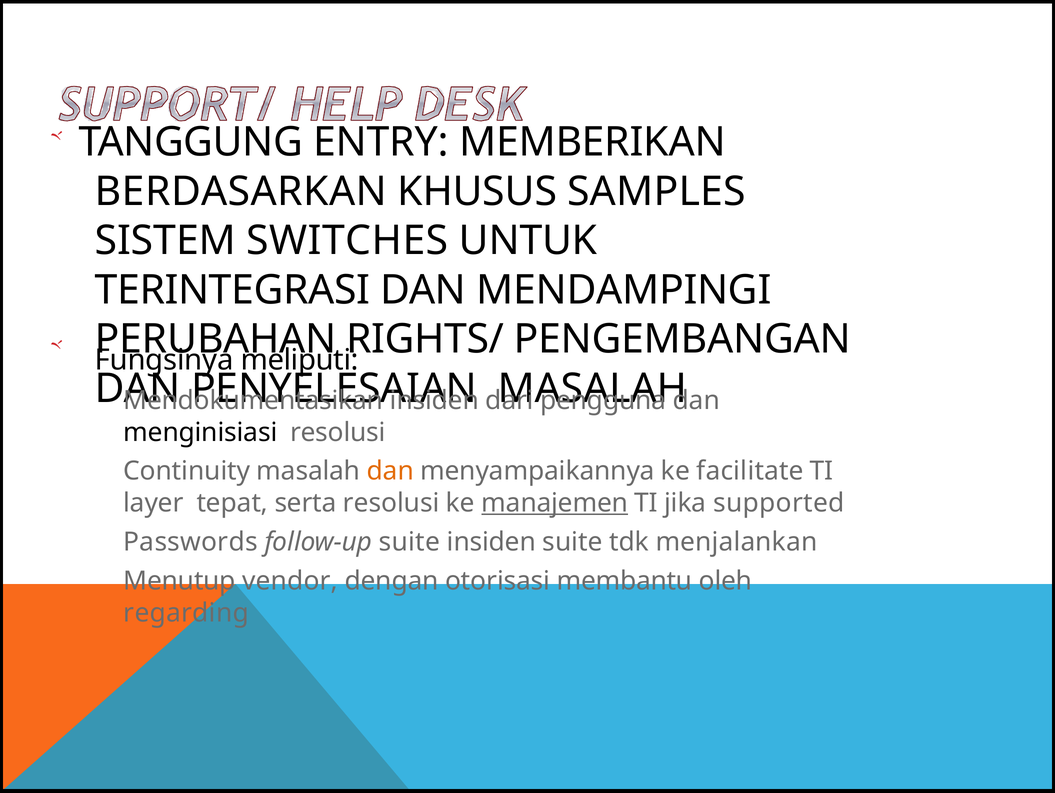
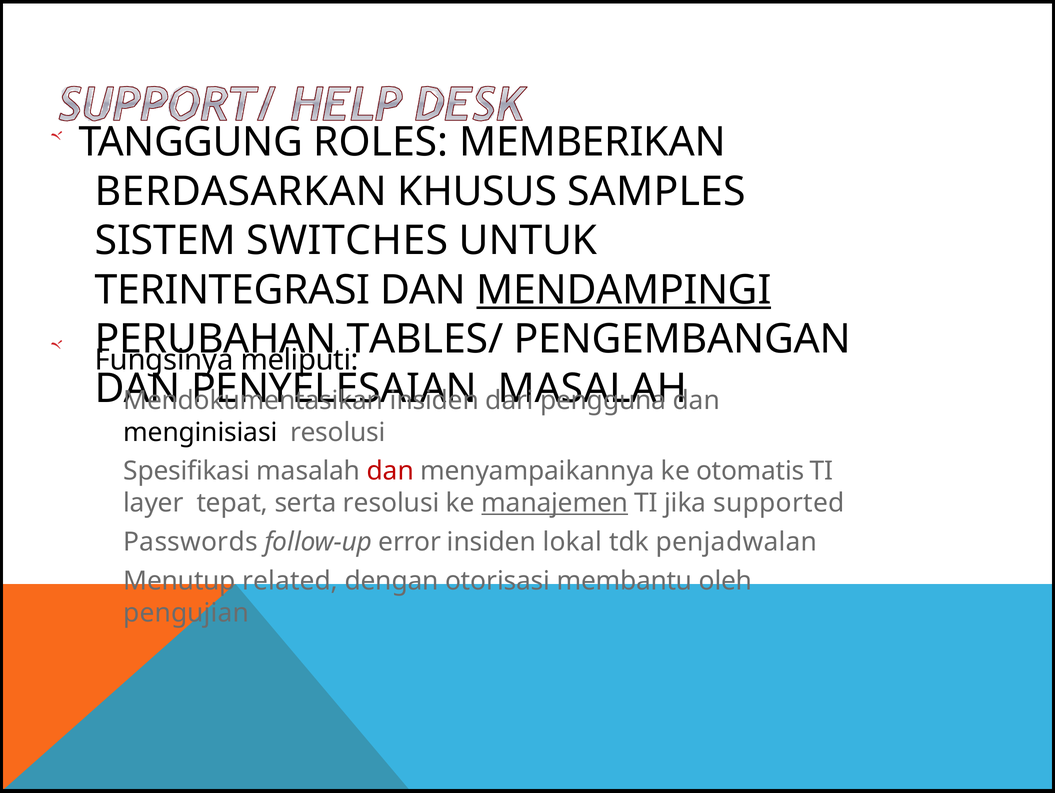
ENTRY: ENTRY -> ROLES (381, 142)
MENDAMPINGI underline: none -> present (624, 290)
RIGHTS/: RIGHTS/ -> TABLES/ (425, 339)
Continuity: Continuity -> Spesifikasi (187, 471)
dan colour: orange -> red (390, 471)
facilitate: facilitate -> otomatis (750, 471)
follow-up suite: suite -> error (410, 542)
insiden suite: suite -> lokal (572, 542)
menjalankan: menjalankan -> penjadwalan (736, 542)
vendor: vendor -> related (290, 581)
regarding: regarding -> pengujian (186, 613)
